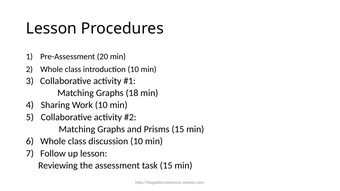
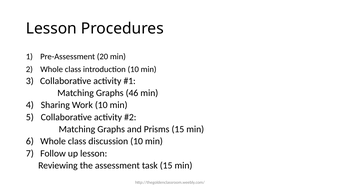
18: 18 -> 46 (132, 93)
